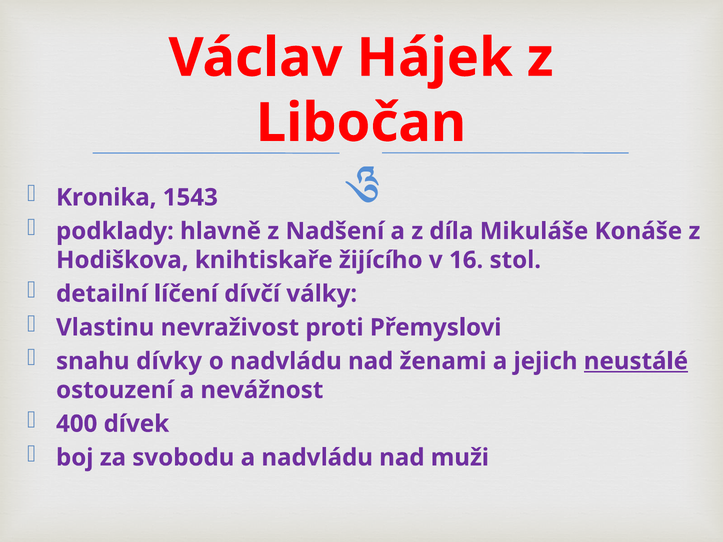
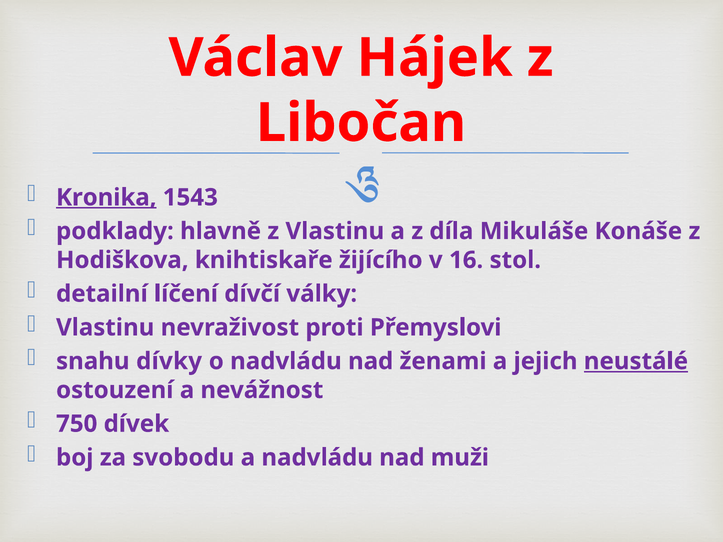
Kronika underline: none -> present (106, 198)
z Nadšení: Nadšení -> Vlastinu (335, 231)
400: 400 -> 750 (77, 424)
